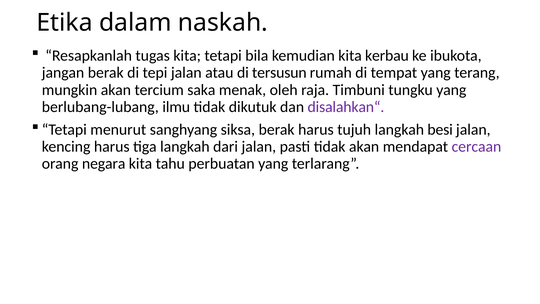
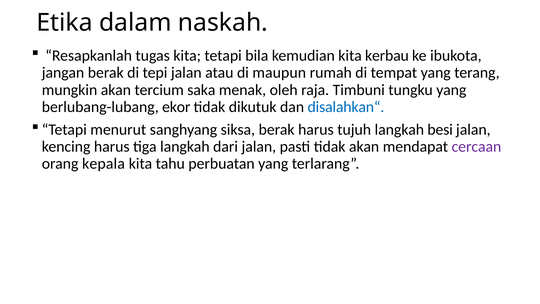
tersusun: tersusun -> maupun (279, 73)
ilmu: ilmu -> ekor (176, 107)
disalahkan“ colour: purple -> blue (346, 107)
negara: negara -> kepala (104, 163)
